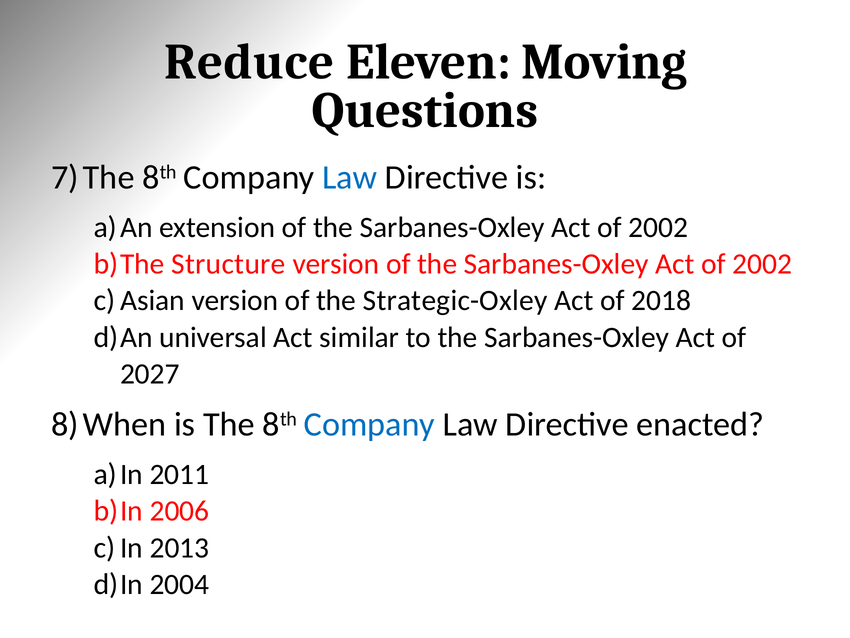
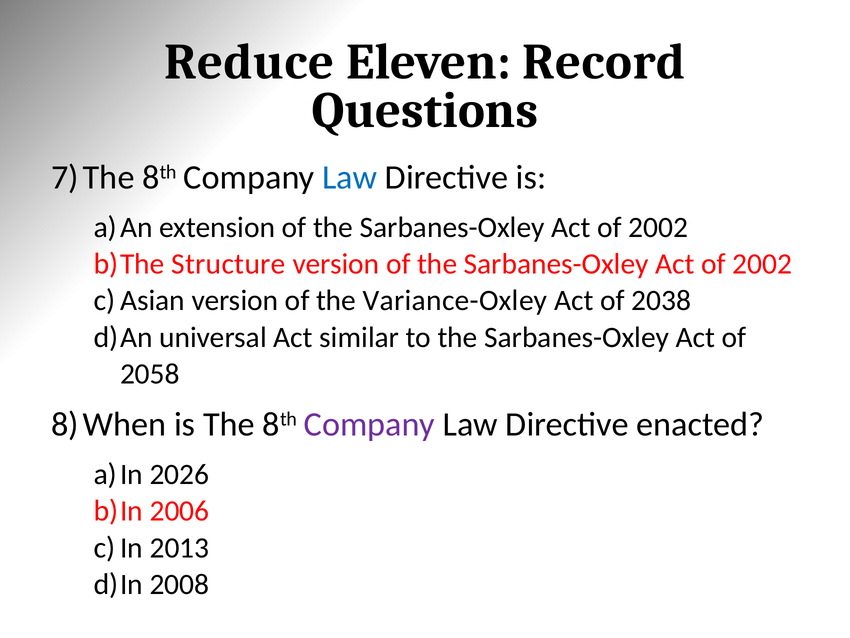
Moving: Moving -> Record (604, 62)
Strategic-Oxley: Strategic-Oxley -> Variance-Oxley (455, 300)
2018: 2018 -> 2038 (661, 300)
2027: 2027 -> 2058 (150, 374)
Company colour: blue -> purple (369, 424)
2011: 2011 -> 2026 (179, 474)
2004: 2004 -> 2008 (179, 584)
